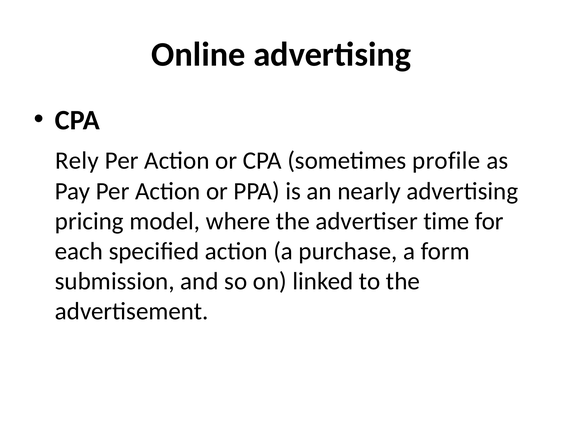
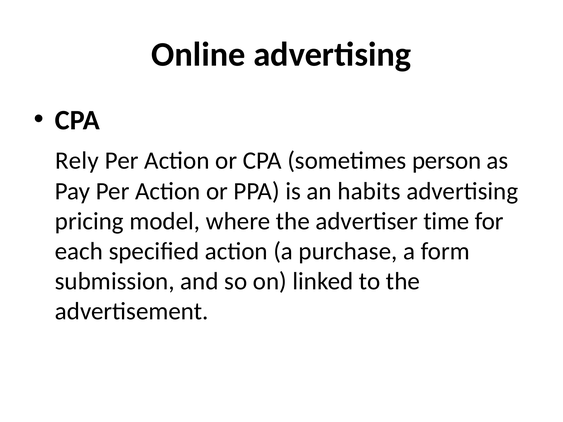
profile: profile -> person (447, 161)
nearly: nearly -> habits (369, 191)
